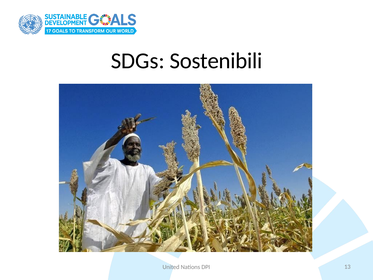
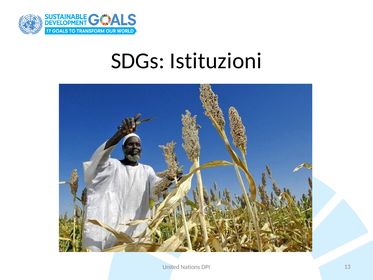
Sostenibili: Sostenibili -> Istituzioni (216, 61)
